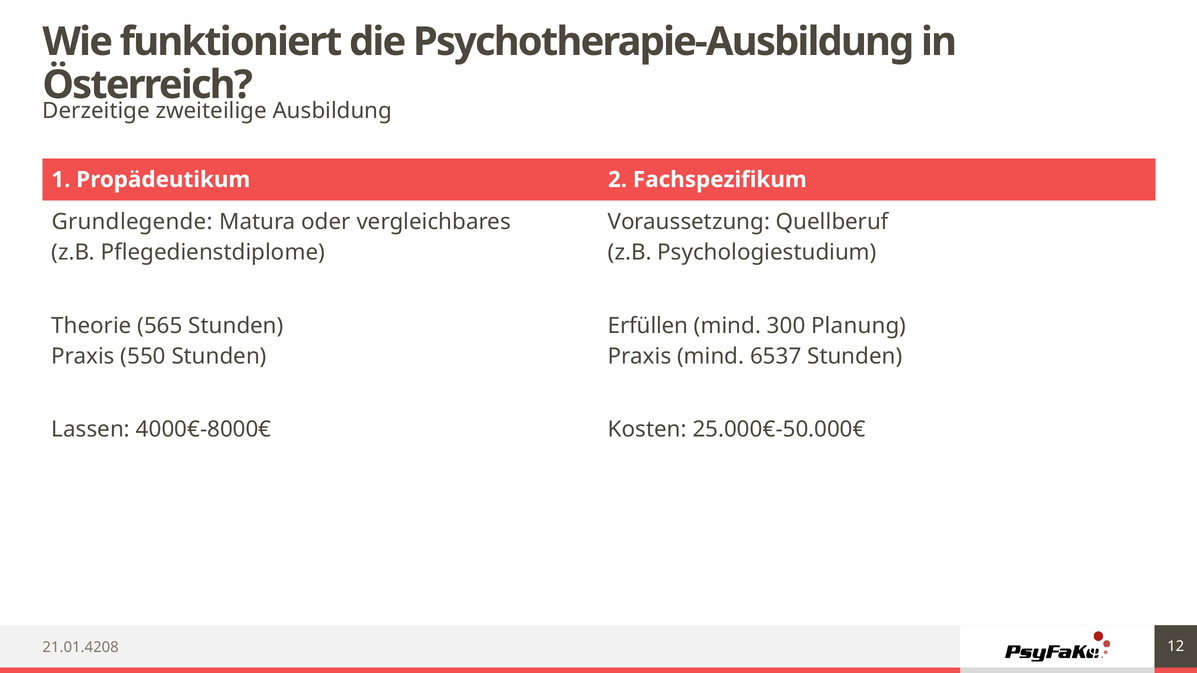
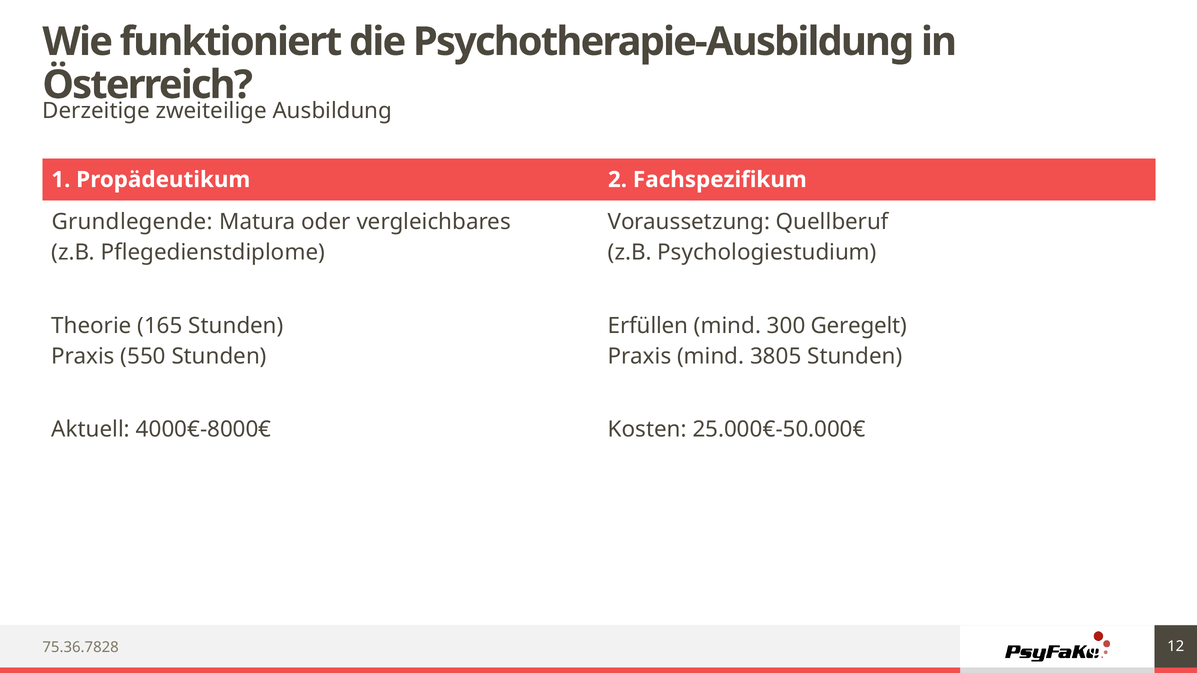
565: 565 -> 165 (160, 326)
Planung: Planung -> Geregelt (859, 326)
6537: 6537 -> 3805 (776, 356)
Lassen: Lassen -> Aktuell (91, 430)
21.01.4208: 21.01.4208 -> 75.36.7828 (81, 648)
